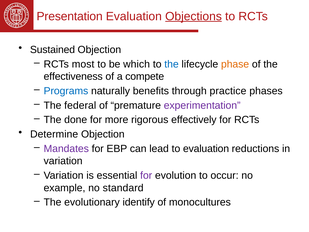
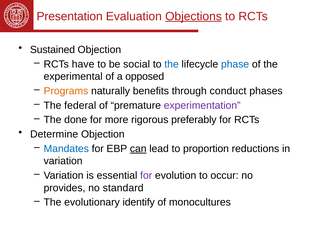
most: most -> have (83, 64)
which: which -> social (137, 64)
phase colour: orange -> blue (235, 64)
effectiveness: effectiveness -> experimental (73, 76)
compete: compete -> opposed (145, 76)
Programs colour: blue -> orange (66, 91)
practice: practice -> conduct (228, 91)
effectively: effectively -> preferably (194, 120)
Mandates colour: purple -> blue (66, 149)
can underline: none -> present (138, 149)
to evaluation: evaluation -> proportion (206, 149)
example: example -> provides (65, 188)
